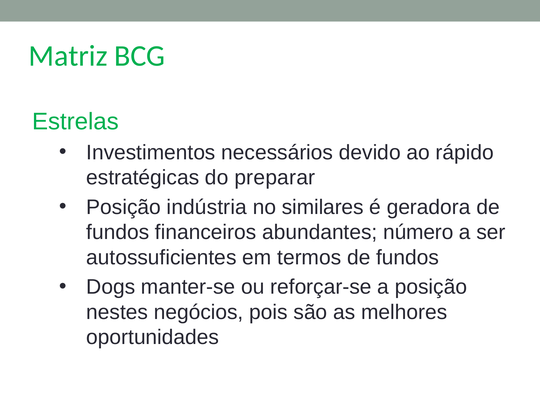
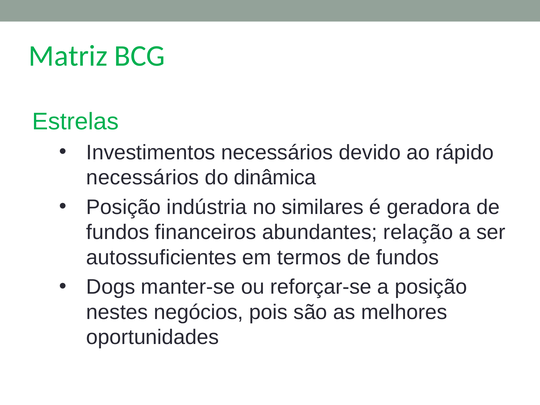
estratégicas: estratégicas -> necessários (143, 178)
preparar: preparar -> dinâmica (275, 178)
número: número -> relação (418, 232)
